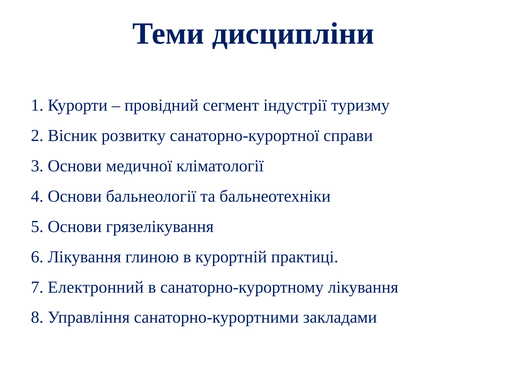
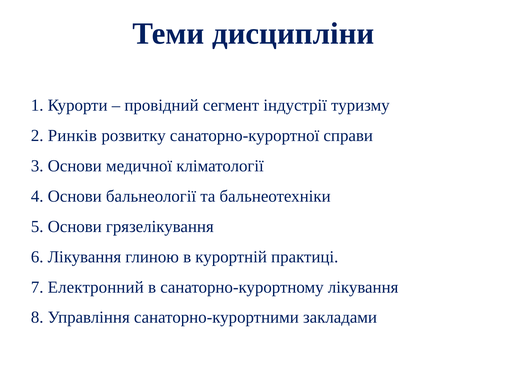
Вісник: Вісник -> Ринків (72, 136)
